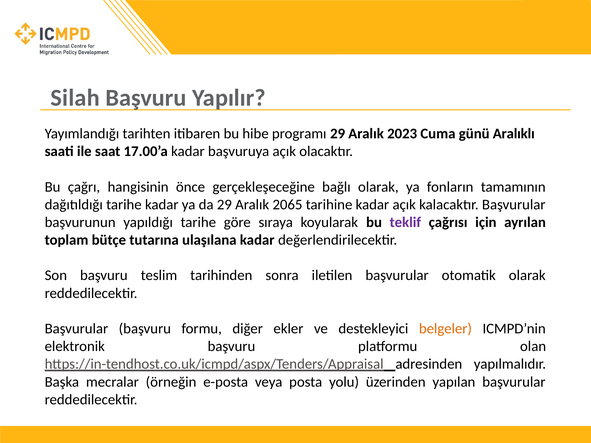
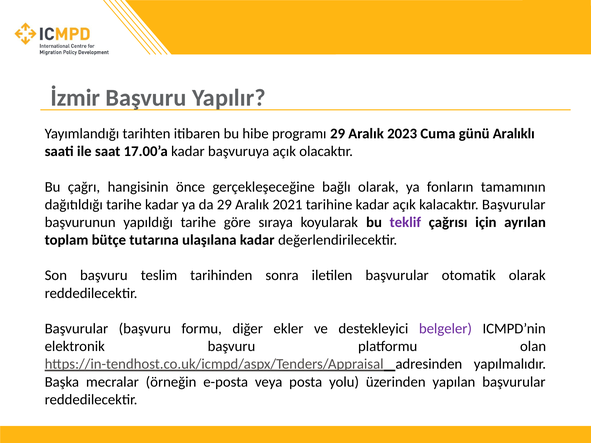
Silah: Silah -> İzmir (75, 98)
2065: 2065 -> 2021 (287, 205)
belgeler colour: orange -> purple (445, 329)
